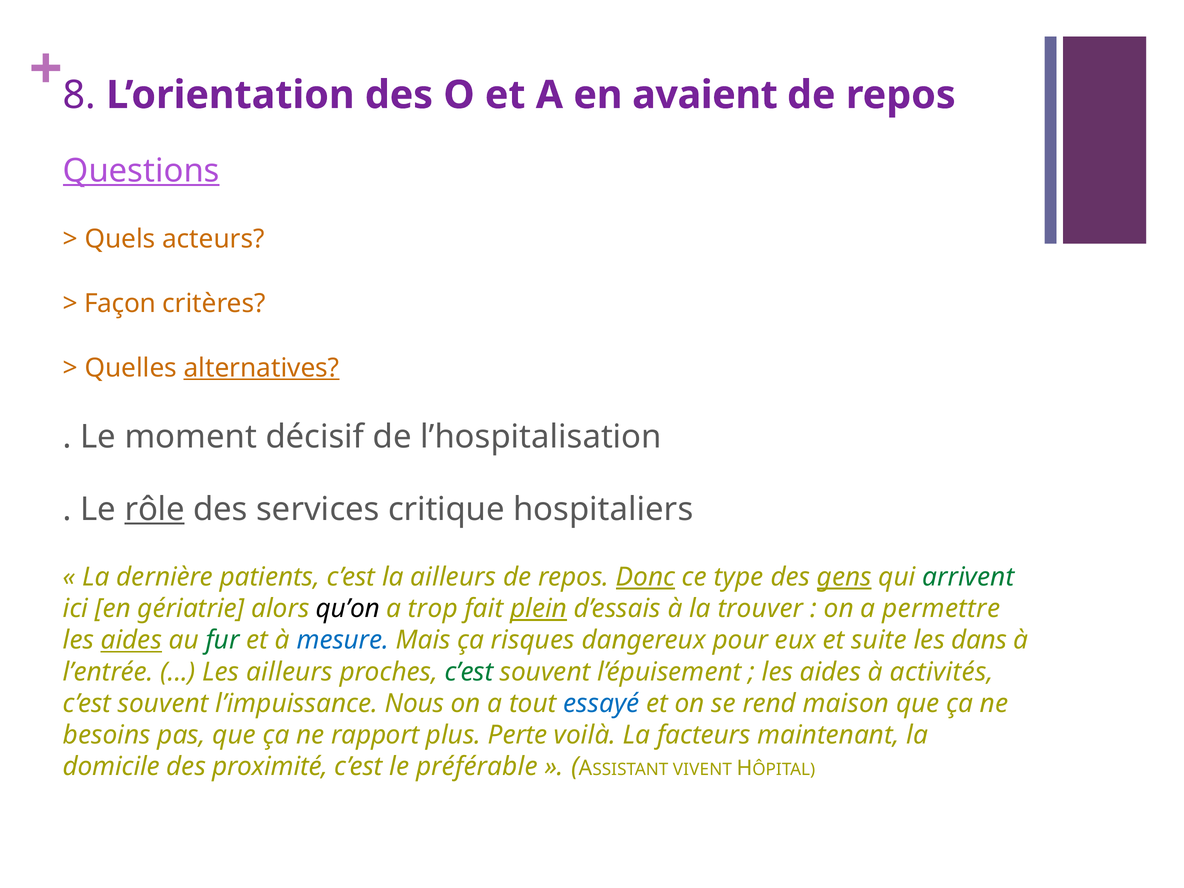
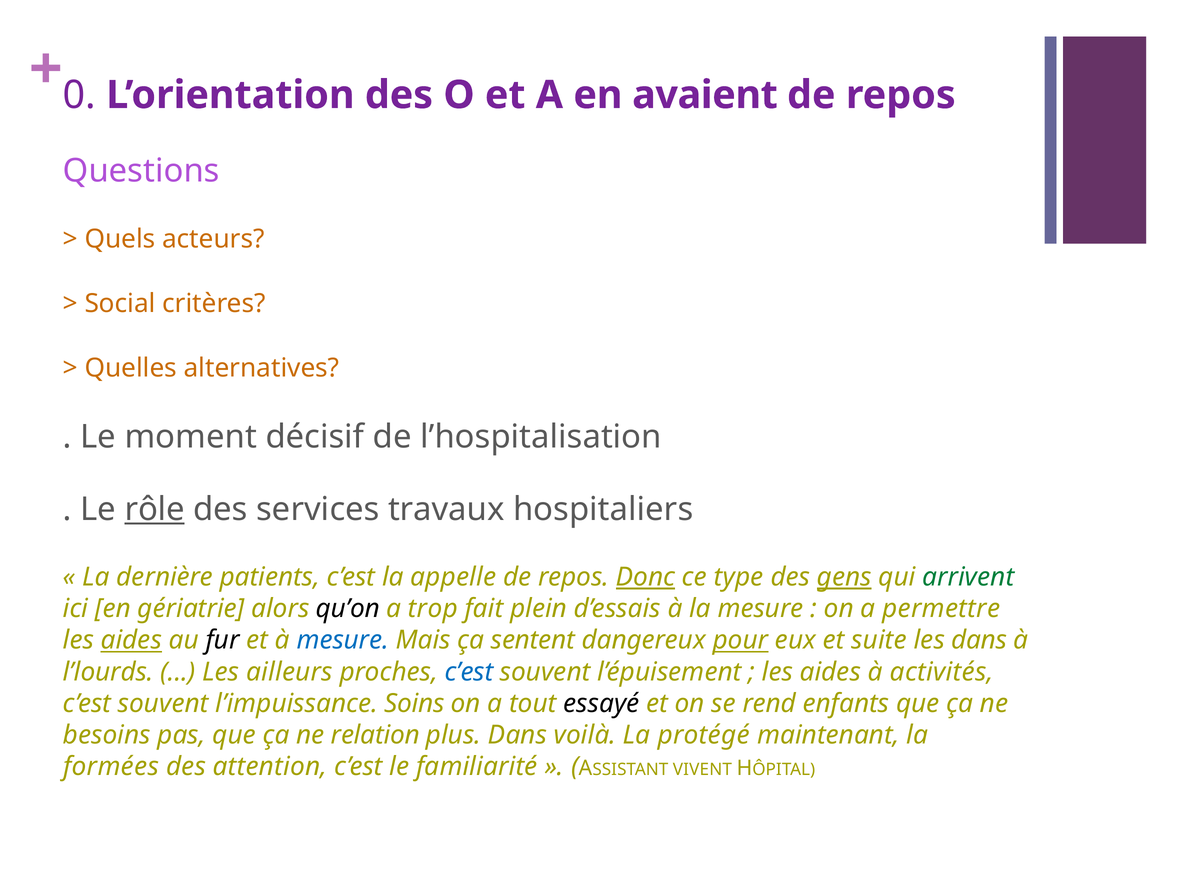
8: 8 -> 0 (79, 95)
Questions underline: present -> none (141, 171)
Façon: Façon -> Social (120, 303)
alternatives underline: present -> none (261, 368)
critique: critique -> travaux (446, 509)
la ailleurs: ailleurs -> appelle (453, 577)
plein underline: present -> none (539, 609)
la trouver: trouver -> mesure (761, 609)
fur colour: green -> black (223, 640)
risques: risques -> sentent (533, 640)
pour underline: none -> present (741, 640)
l’entrée: l’entrée -> l’lourds (108, 672)
c’est colour: green -> blue (469, 672)
Nous: Nous -> Soins (414, 703)
essayé colour: blue -> black (601, 703)
maison: maison -> enfants (846, 703)
rapport: rapport -> relation (375, 735)
plus Perte: Perte -> Dans (518, 735)
facteurs: facteurs -> protégé (704, 735)
domicile: domicile -> formées (111, 767)
proximité: proximité -> attention (270, 767)
préférable: préférable -> familiarité (477, 767)
